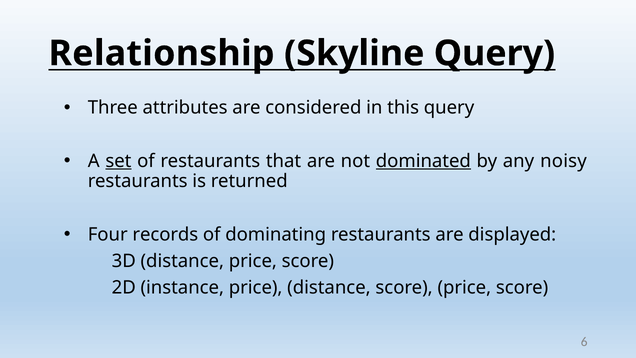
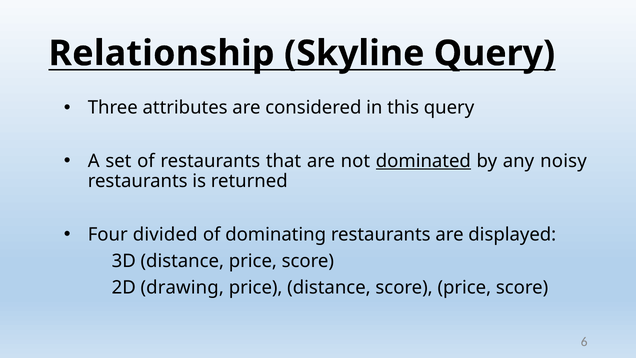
set underline: present -> none (118, 161)
records: records -> divided (165, 234)
instance: instance -> drawing (182, 288)
